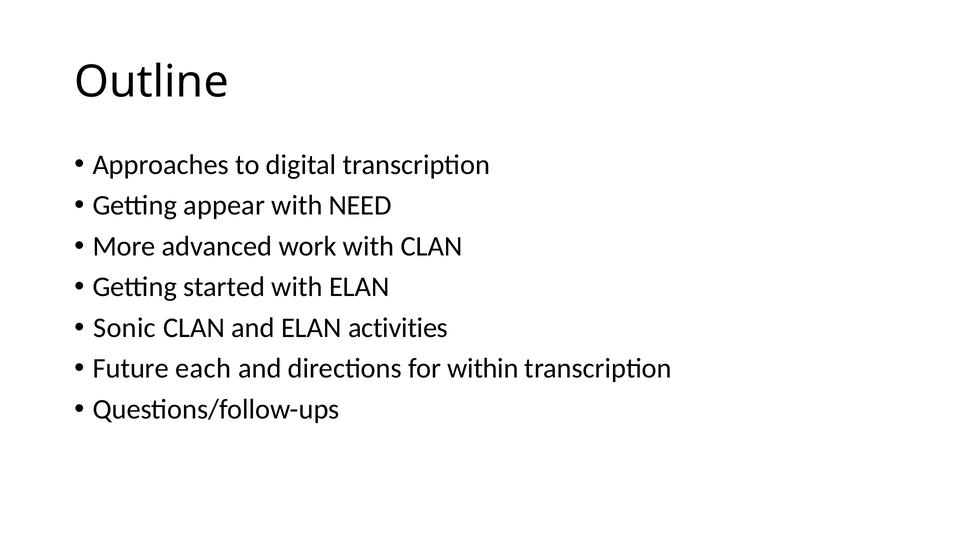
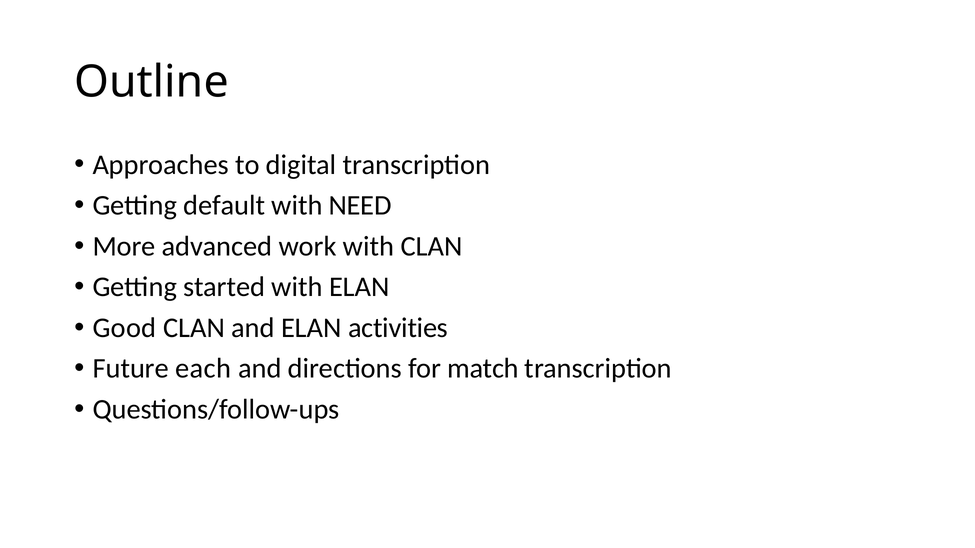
appear: appear -> default (224, 206)
Sonic: Sonic -> Good (124, 328)
within: within -> match (483, 369)
